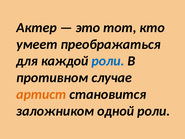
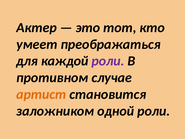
роли colour: blue -> purple (108, 61)
